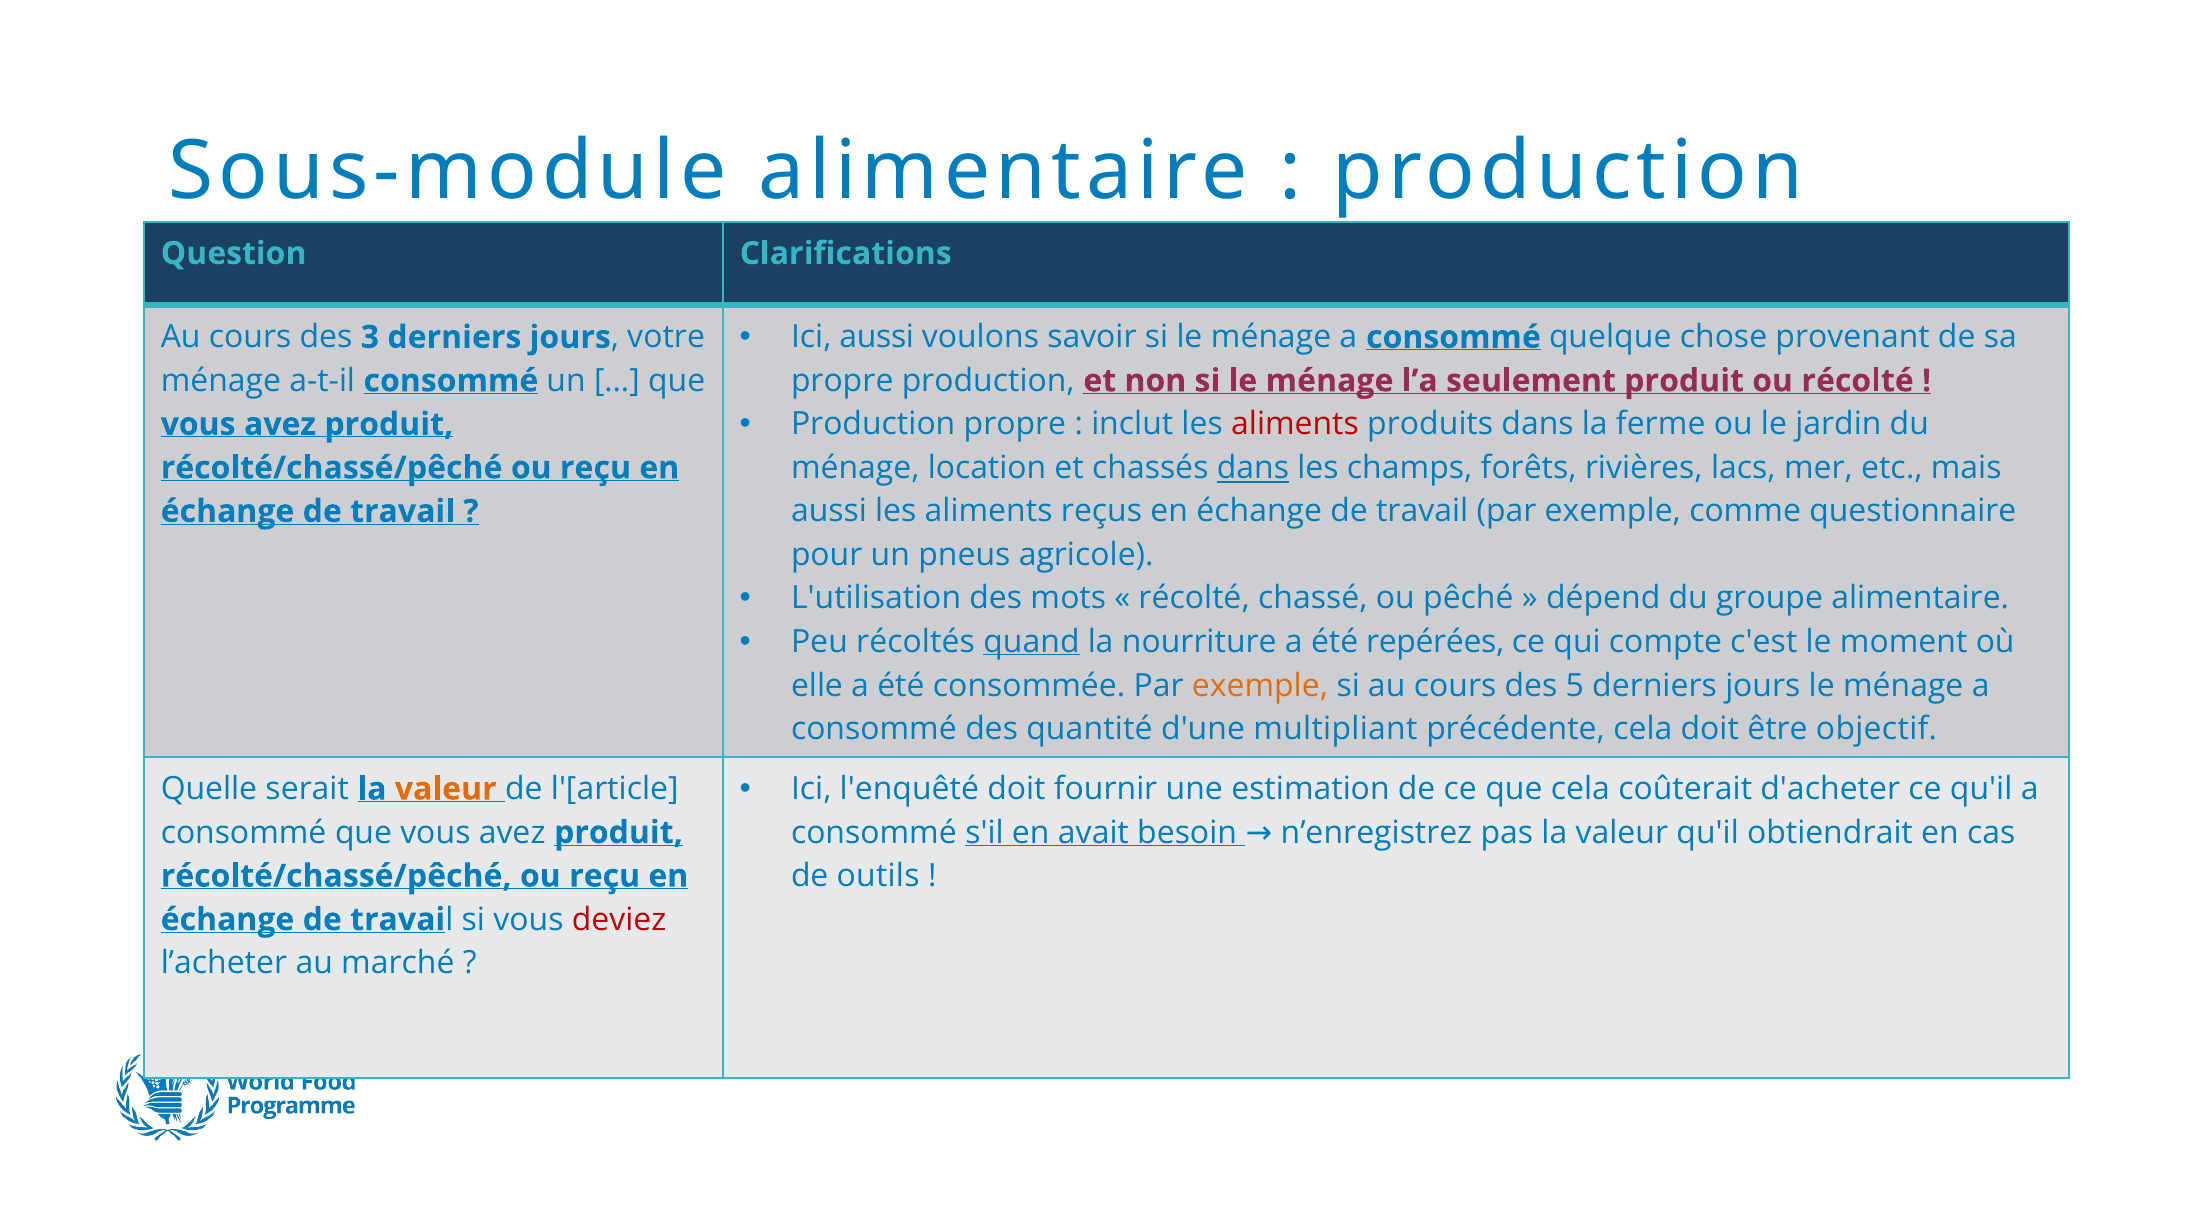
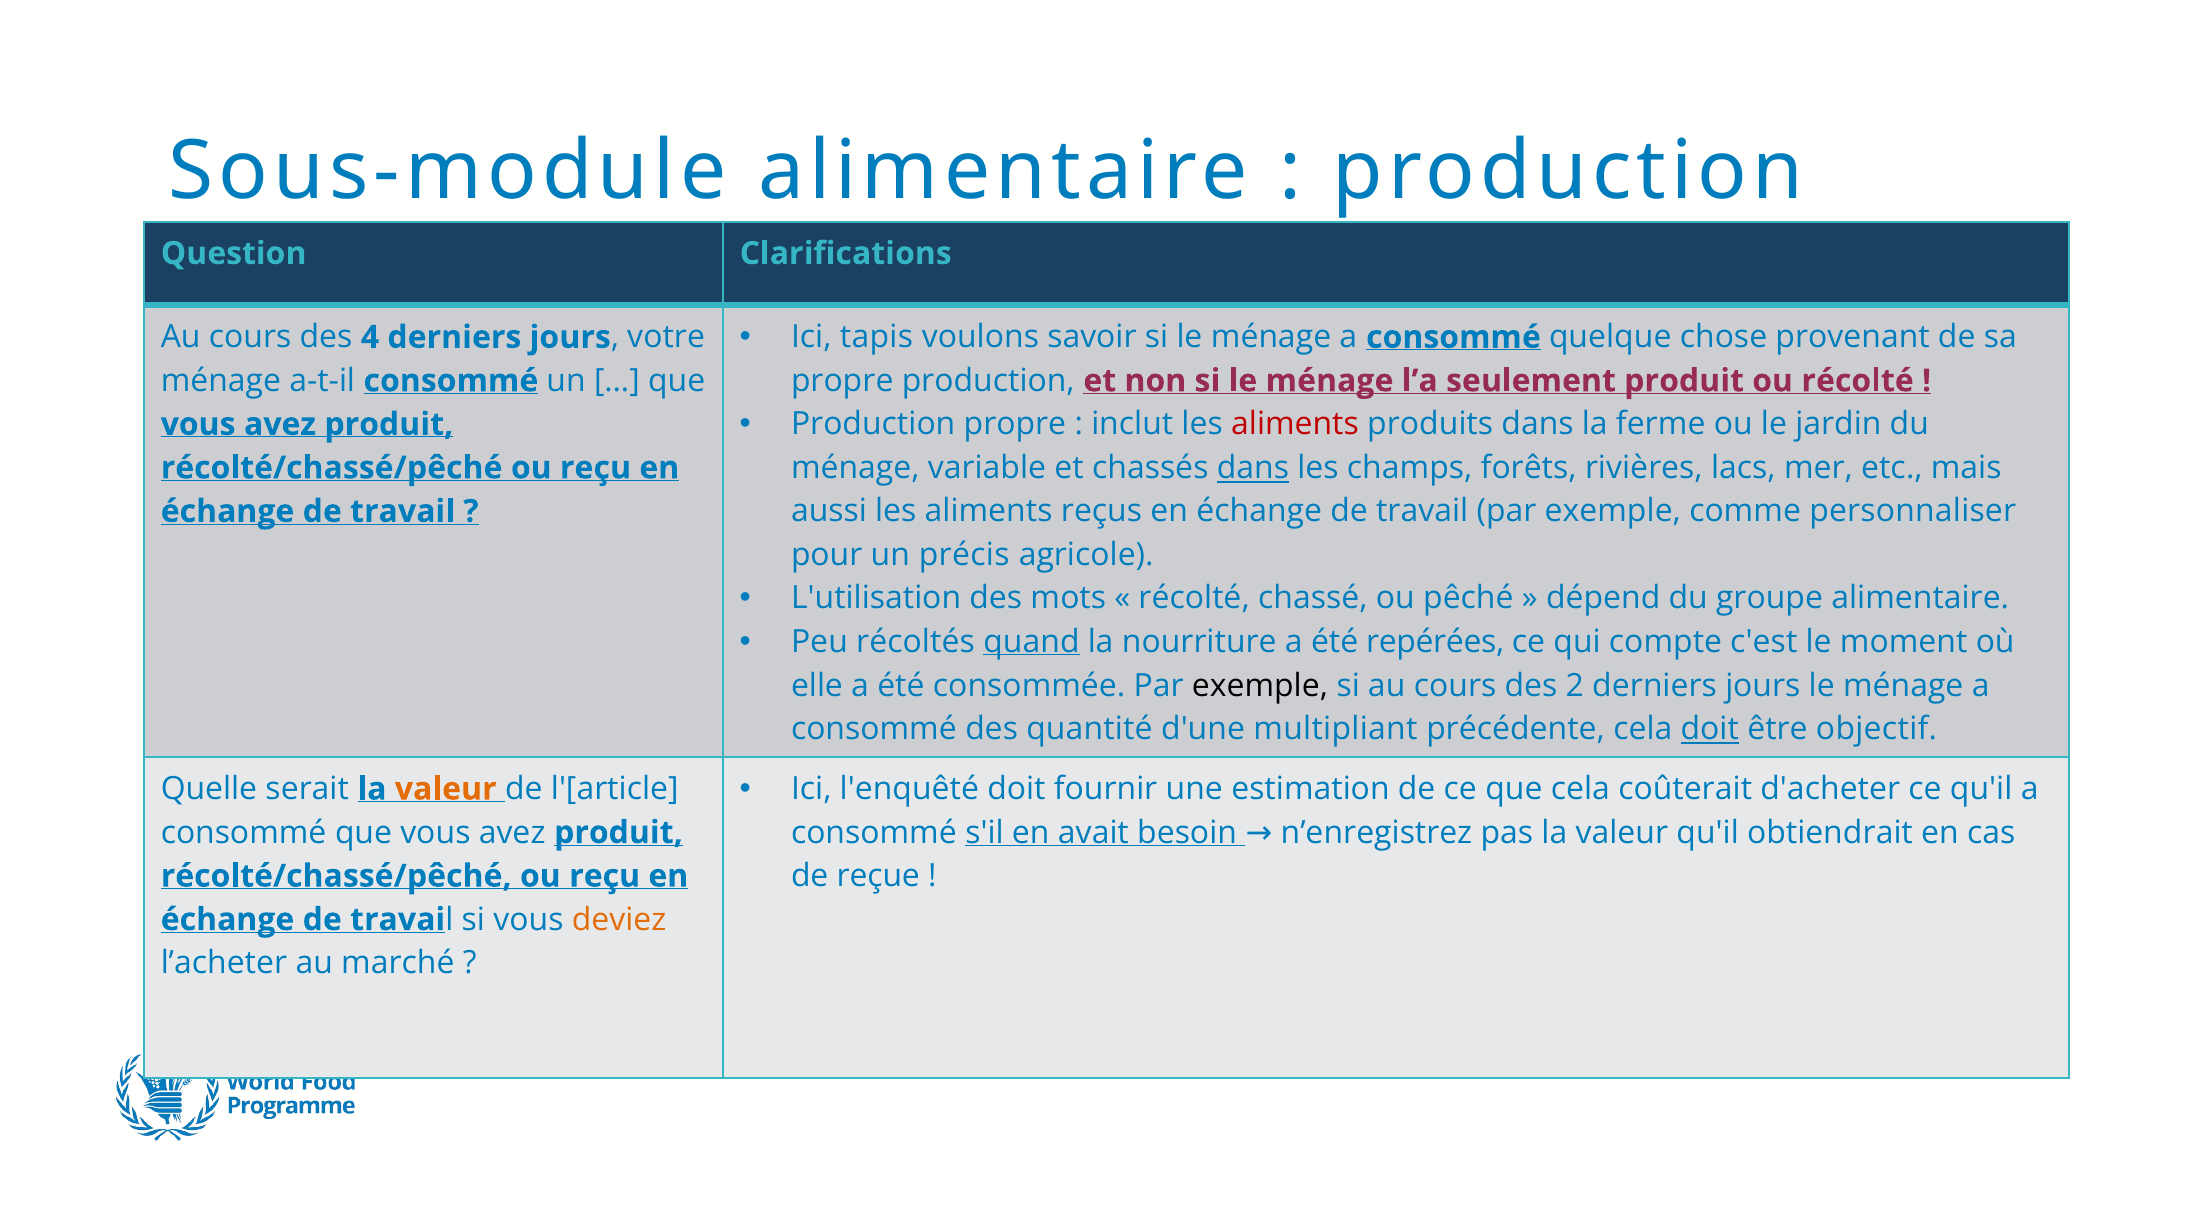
Ici aussi: aussi -> tapis (876, 337)
3: 3 -> 4 (370, 337)
location: location -> variable (987, 468)
questionnaire: questionnaire -> personnaliser (1913, 511)
pneus: pneus -> précis (964, 555)
exemple colour: orange -> black (1260, 685)
5: 5 -> 2 (1575, 685)
doit underline: none -> present (1710, 729)
outils: outils -> reçue (878, 876)
deviez colour: red -> orange (619, 919)
